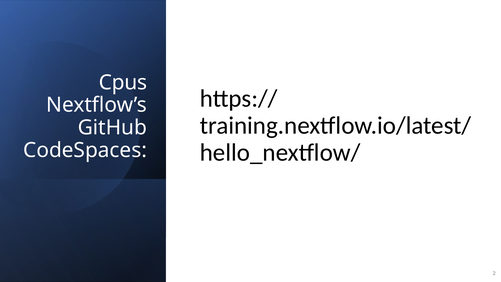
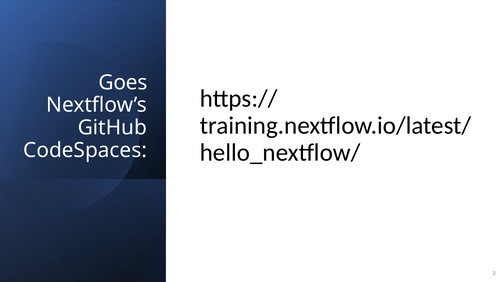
Cpus: Cpus -> Goes (123, 82)
